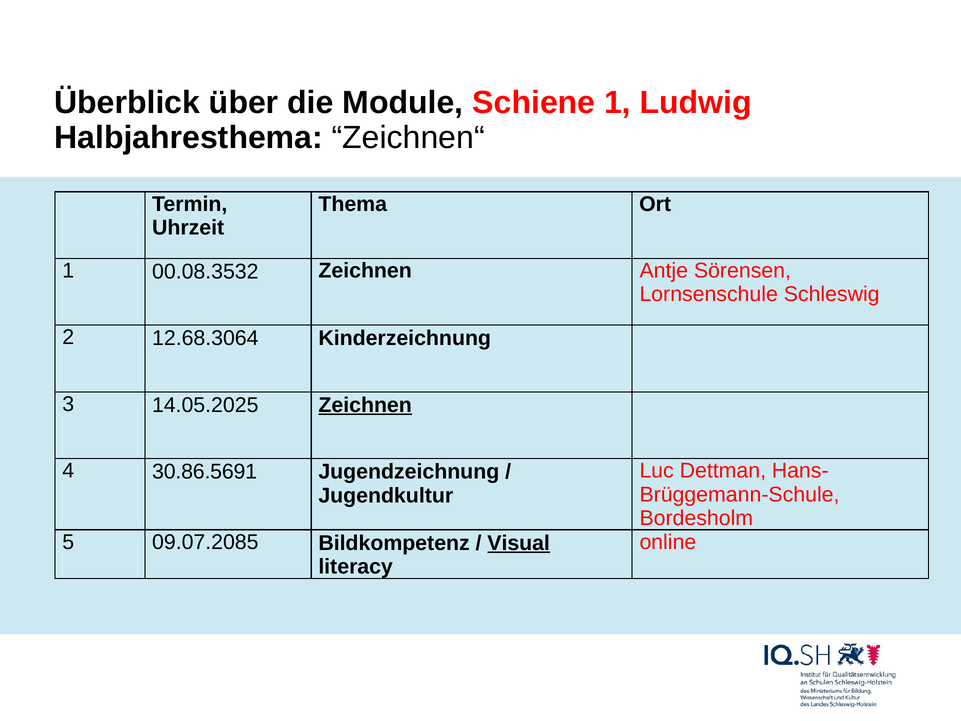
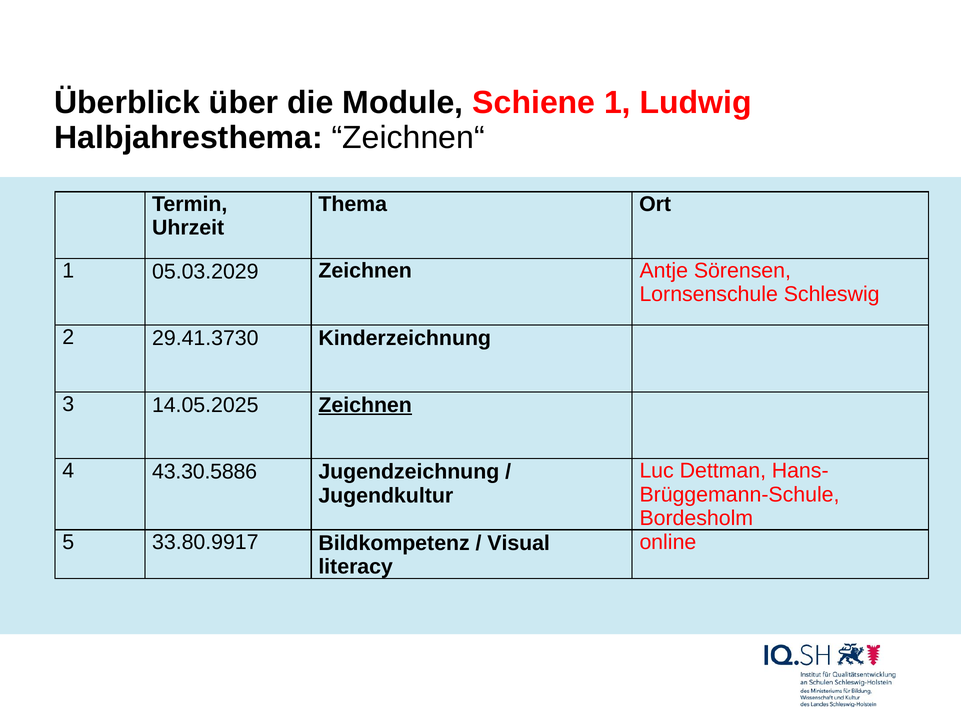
00.08.3532: 00.08.3532 -> 05.03.2029 (205, 272)
12.68.3064: 12.68.3064 -> 29.41.3730 (205, 338)
30.86.5691: 30.86.5691 -> 43.30.5886 (205, 472)
09.07.2085: 09.07.2085 -> 33.80.9917 (205, 542)
Visual underline: present -> none (519, 543)
